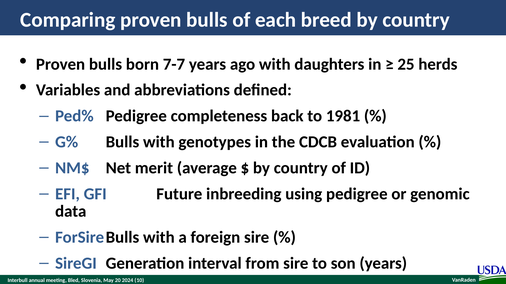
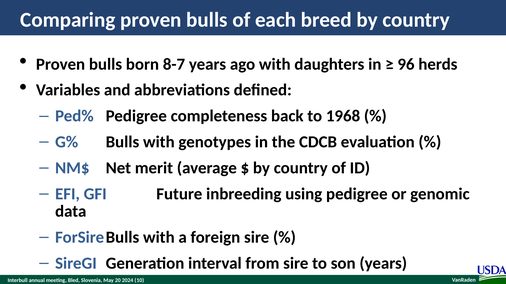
7-7: 7-7 -> 8-7 (174, 64)
25: 25 -> 96 (406, 64)
1981: 1981 -> 1968 (343, 116)
